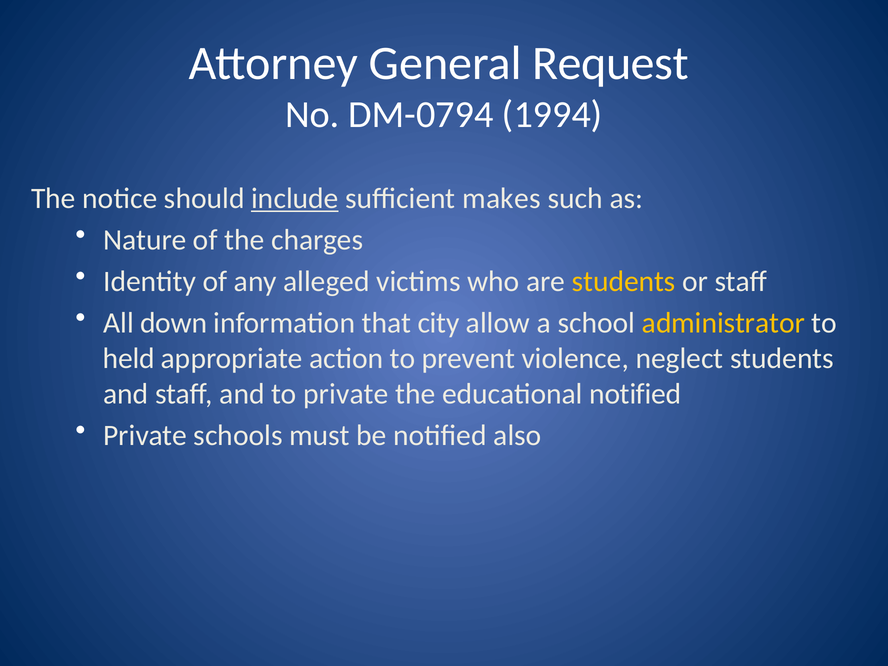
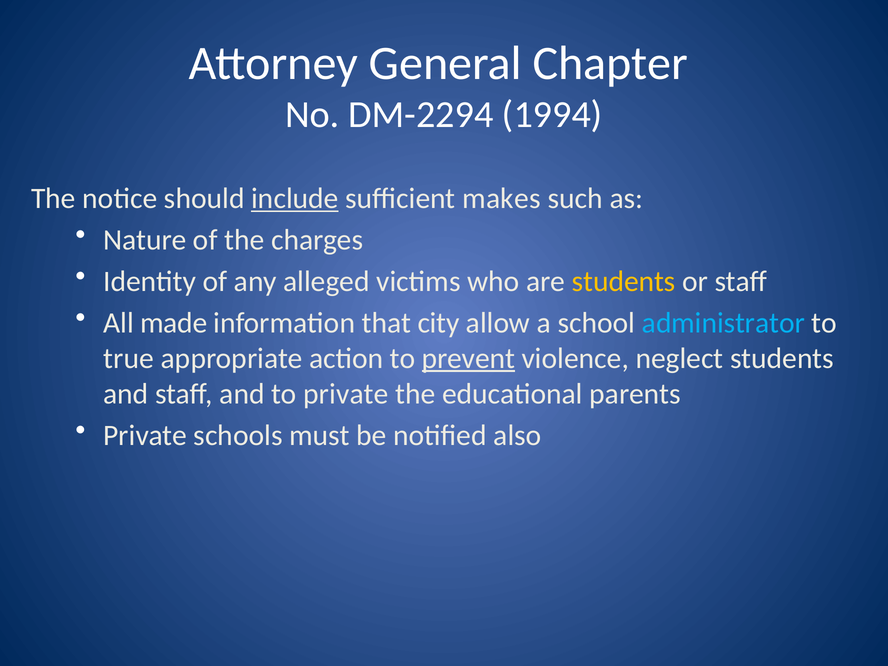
Request: Request -> Chapter (610, 63)
DM-0794: DM-0794 -> DM-2294 (421, 114)
down: down -> made (174, 323)
administrator colour: yellow -> light blue (723, 323)
held: held -> true (129, 358)
prevent underline: none -> present (468, 358)
educational notified: notified -> parents (635, 394)
